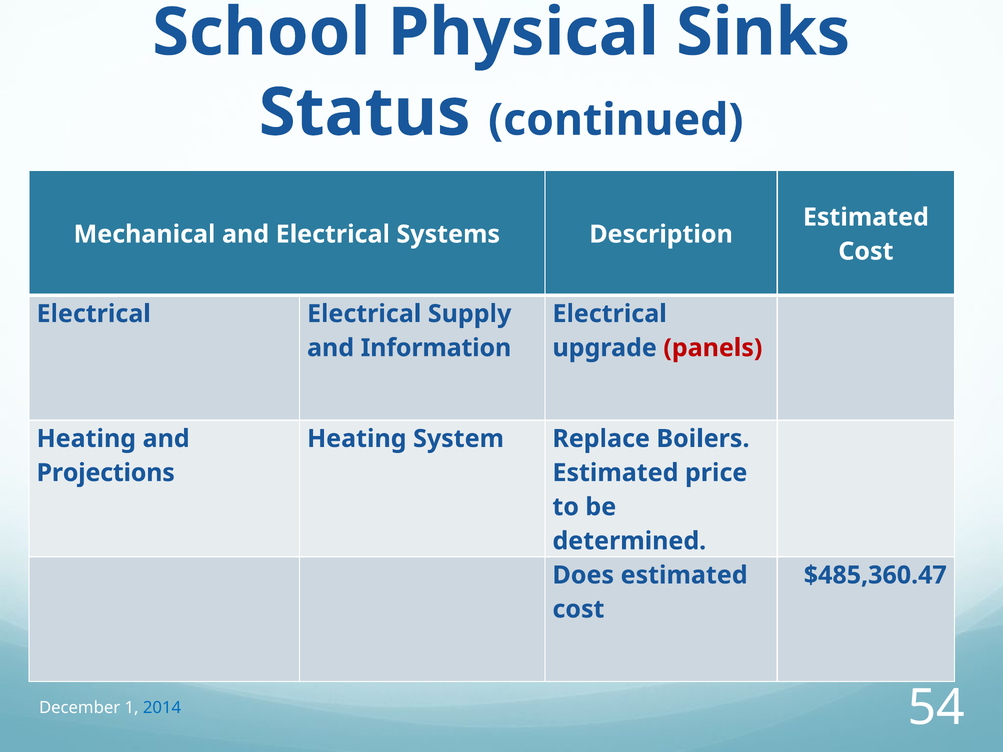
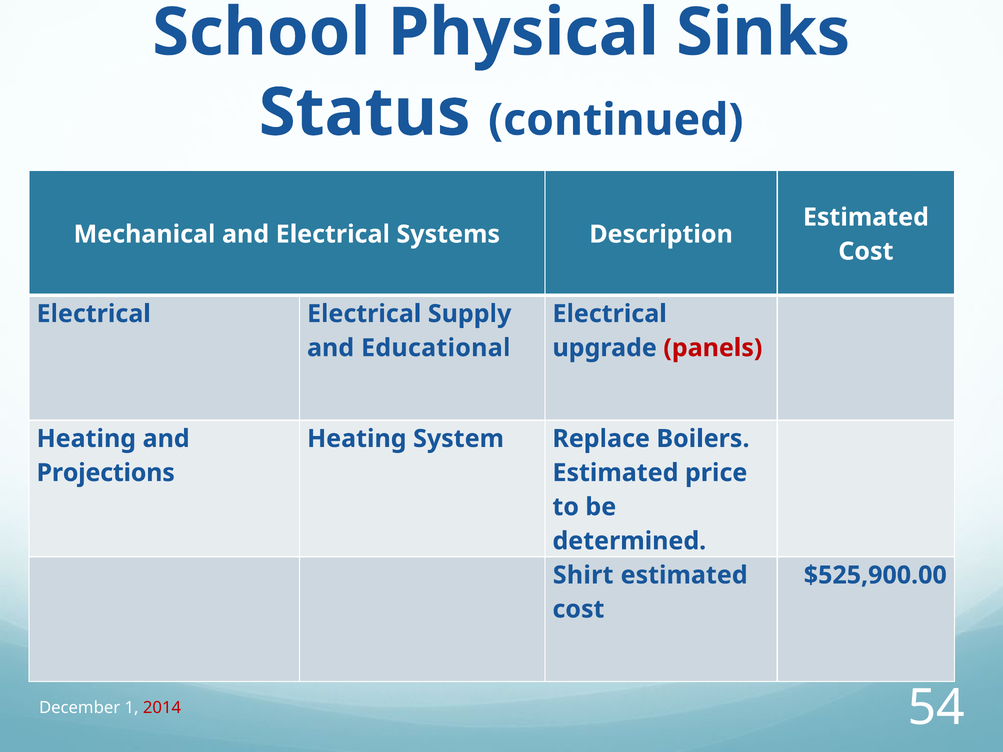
Information: Information -> Educational (436, 348)
Does: Does -> Shirt (583, 575)
$485,360.47: $485,360.47 -> $525,900.00 (875, 575)
2014 colour: blue -> red (162, 708)
